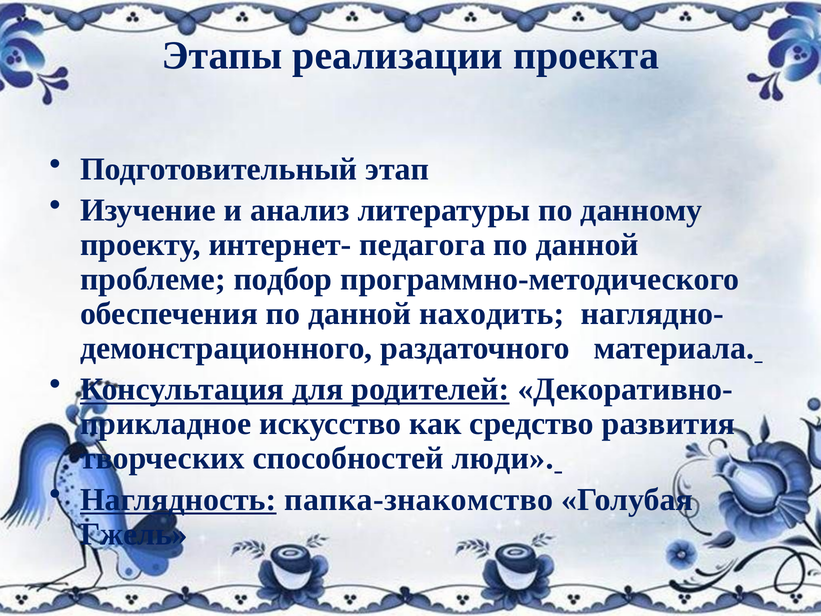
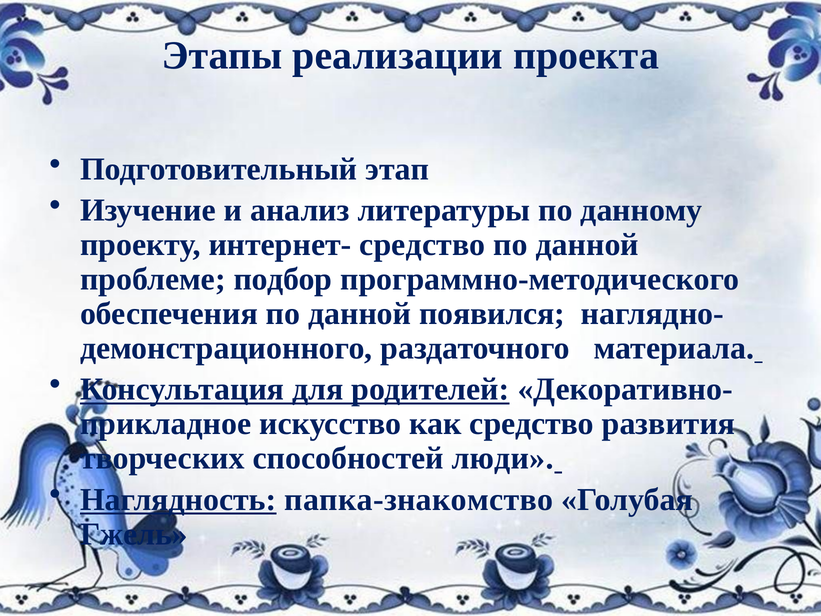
интернет- педагога: педагога -> средство (422, 245)
находить: находить -> появился (492, 314)
